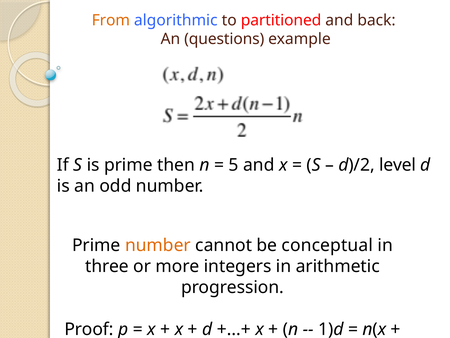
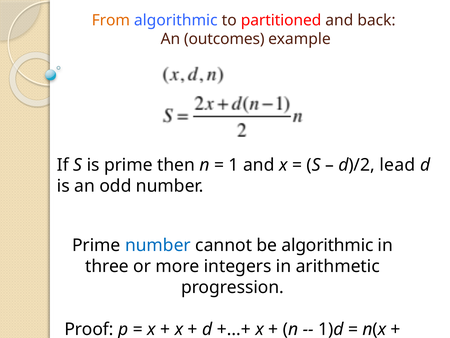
questions: questions -> outcomes (224, 39)
5: 5 -> 1 (234, 165)
level: level -> lead (397, 165)
number colour: orange -> blue (158, 245)
be conceptual: conceptual -> algorithmic (327, 245)
